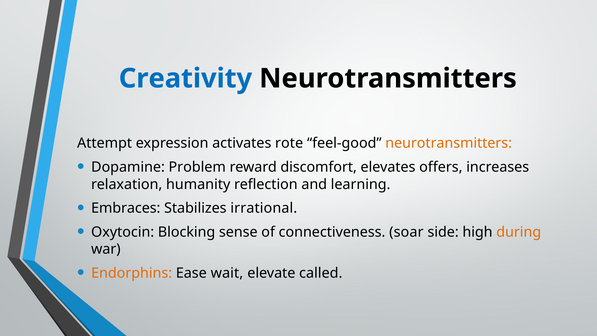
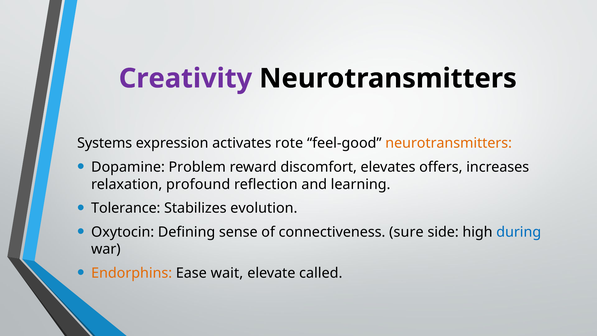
Creativity colour: blue -> purple (185, 78)
Attempt: Attempt -> Systems (105, 143)
humanity: humanity -> profound (198, 184)
Embraces: Embraces -> Tolerance (126, 208)
irrational: irrational -> evolution (264, 208)
Blocking: Blocking -> Defining (187, 232)
soar: soar -> sure (406, 232)
during colour: orange -> blue (519, 232)
